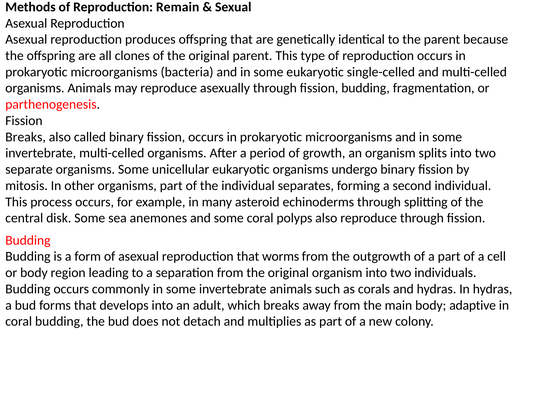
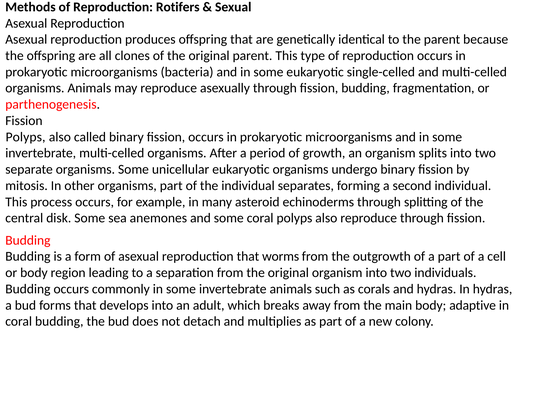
Remain: Remain -> Rotifers (178, 7)
Breaks: Breaks -> Polyps (26, 137)
